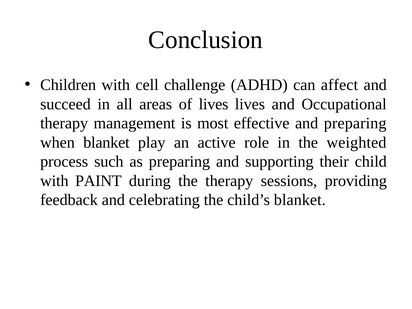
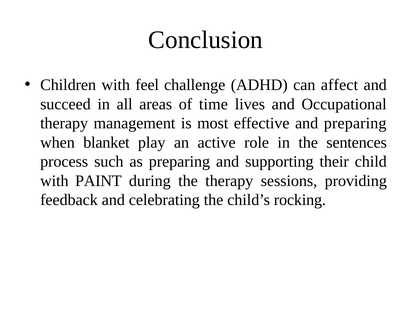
cell: cell -> feel (147, 85)
of lives: lives -> time (213, 104)
weighted: weighted -> sentences (357, 142)
child’s blanket: blanket -> rocking (300, 200)
